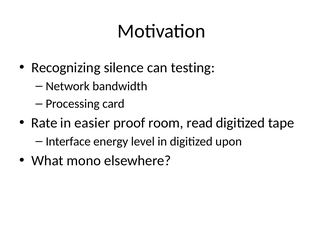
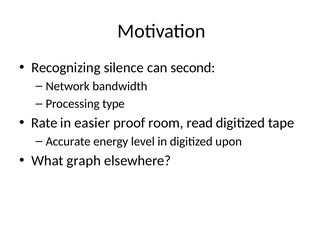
testing: testing -> second (193, 68)
card: card -> type (113, 104)
Interface: Interface -> Accurate (68, 142)
mono: mono -> graph (84, 161)
